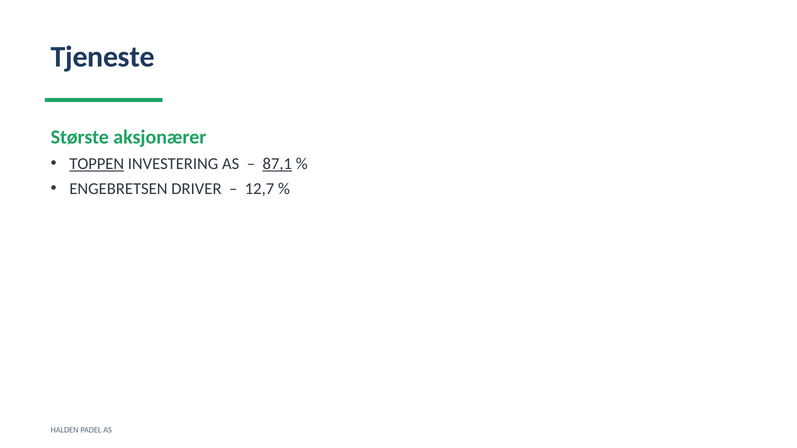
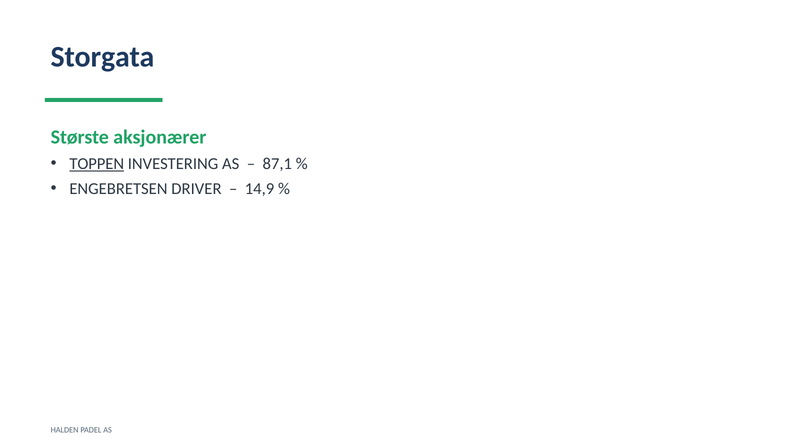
Tjeneste: Tjeneste -> Storgata (103, 57)
87,1 underline: present -> none (277, 164)
12,7: 12,7 -> 14,9 (260, 189)
